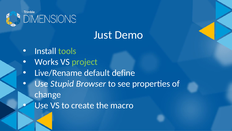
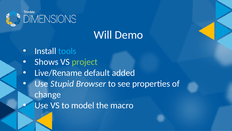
Just: Just -> Will (103, 35)
tools colour: light green -> light blue (67, 51)
Works: Works -> Shows (46, 62)
define: define -> added (123, 73)
create: create -> model (83, 105)
